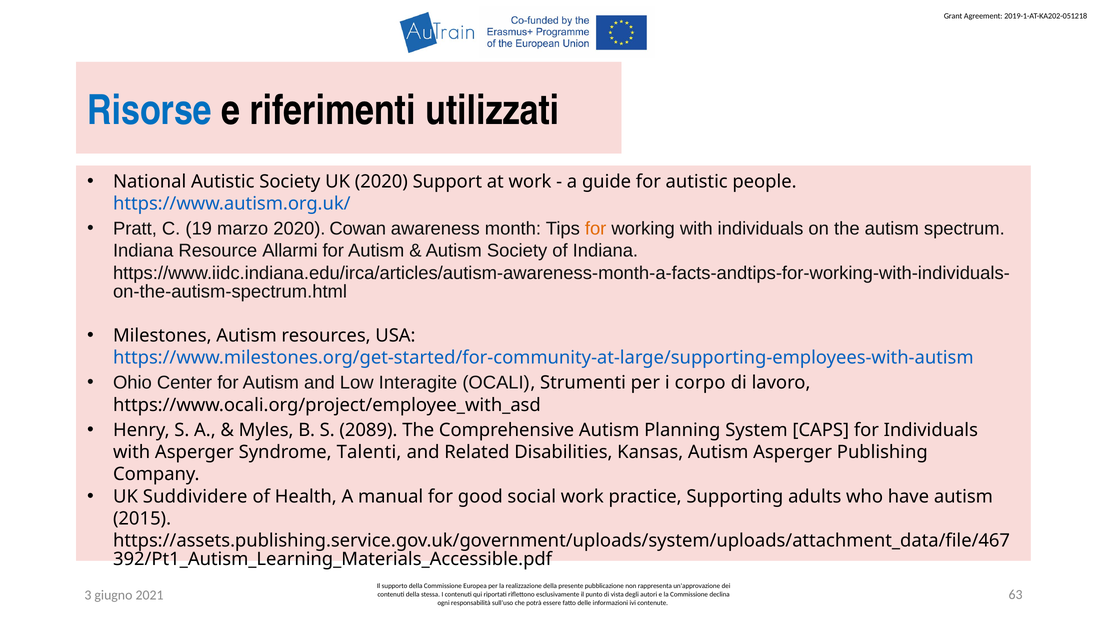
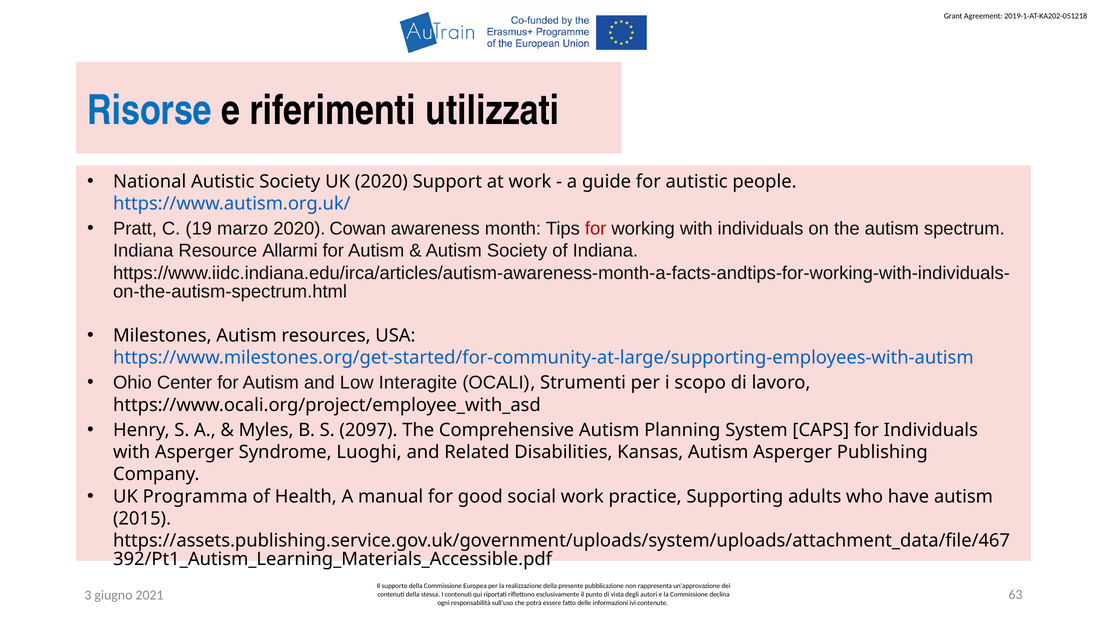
for colour: orange -> red (596, 229)
corpo: corpo -> scopo (700, 383)
2089: 2089 -> 2097 (368, 430)
Talenti: Talenti -> Luoghi (369, 452)
Suddividere: Suddividere -> Programma (195, 496)
